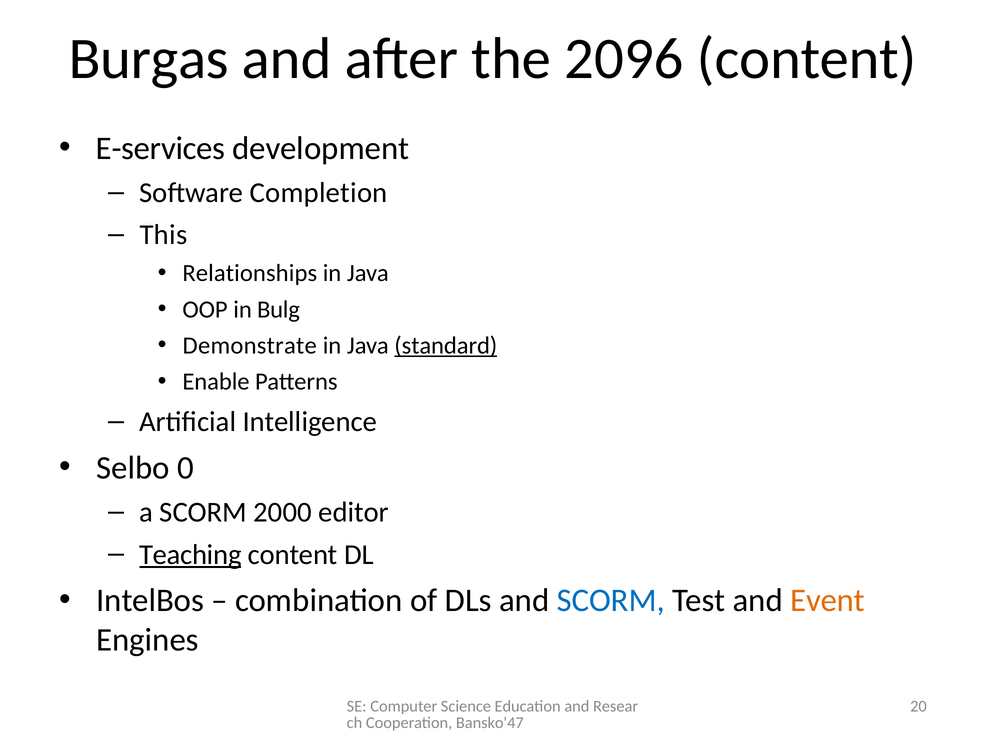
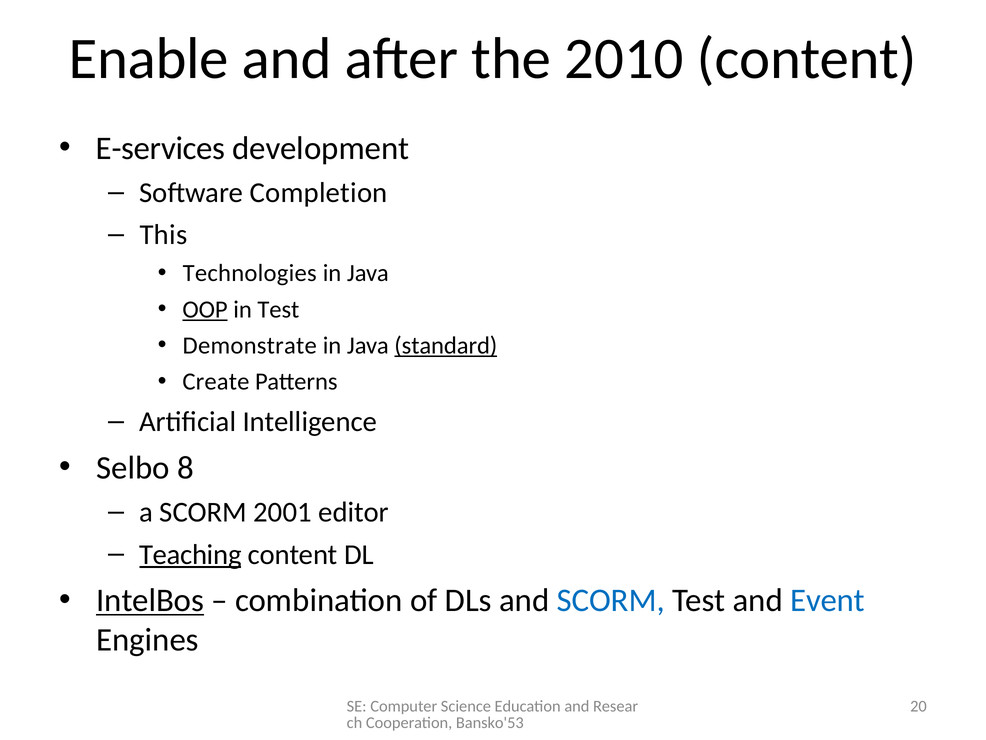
Burgas: Burgas -> Enable (149, 59)
2096: 2096 -> 2010 (624, 59)
Relationships: Relationships -> Technologies (250, 273)
OOP underline: none -> present (205, 309)
in Bulg: Bulg -> Test (278, 309)
Enable: Enable -> Create (216, 382)
0: 0 -> 8 (185, 468)
2000: 2000 -> 2001 (283, 512)
IntelBos underline: none -> present (150, 600)
Event colour: orange -> blue (827, 600)
Bansko'47: Bansko'47 -> Bansko'53 (490, 722)
